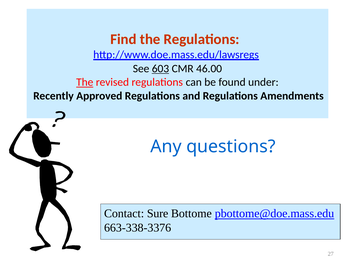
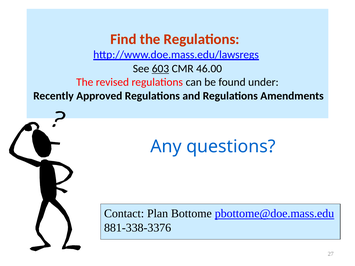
The underline: present -> none (85, 82)
Sure: Sure -> Plan (158, 214)
663-338-3376: 663-338-3376 -> 881-338-3376 (138, 228)
